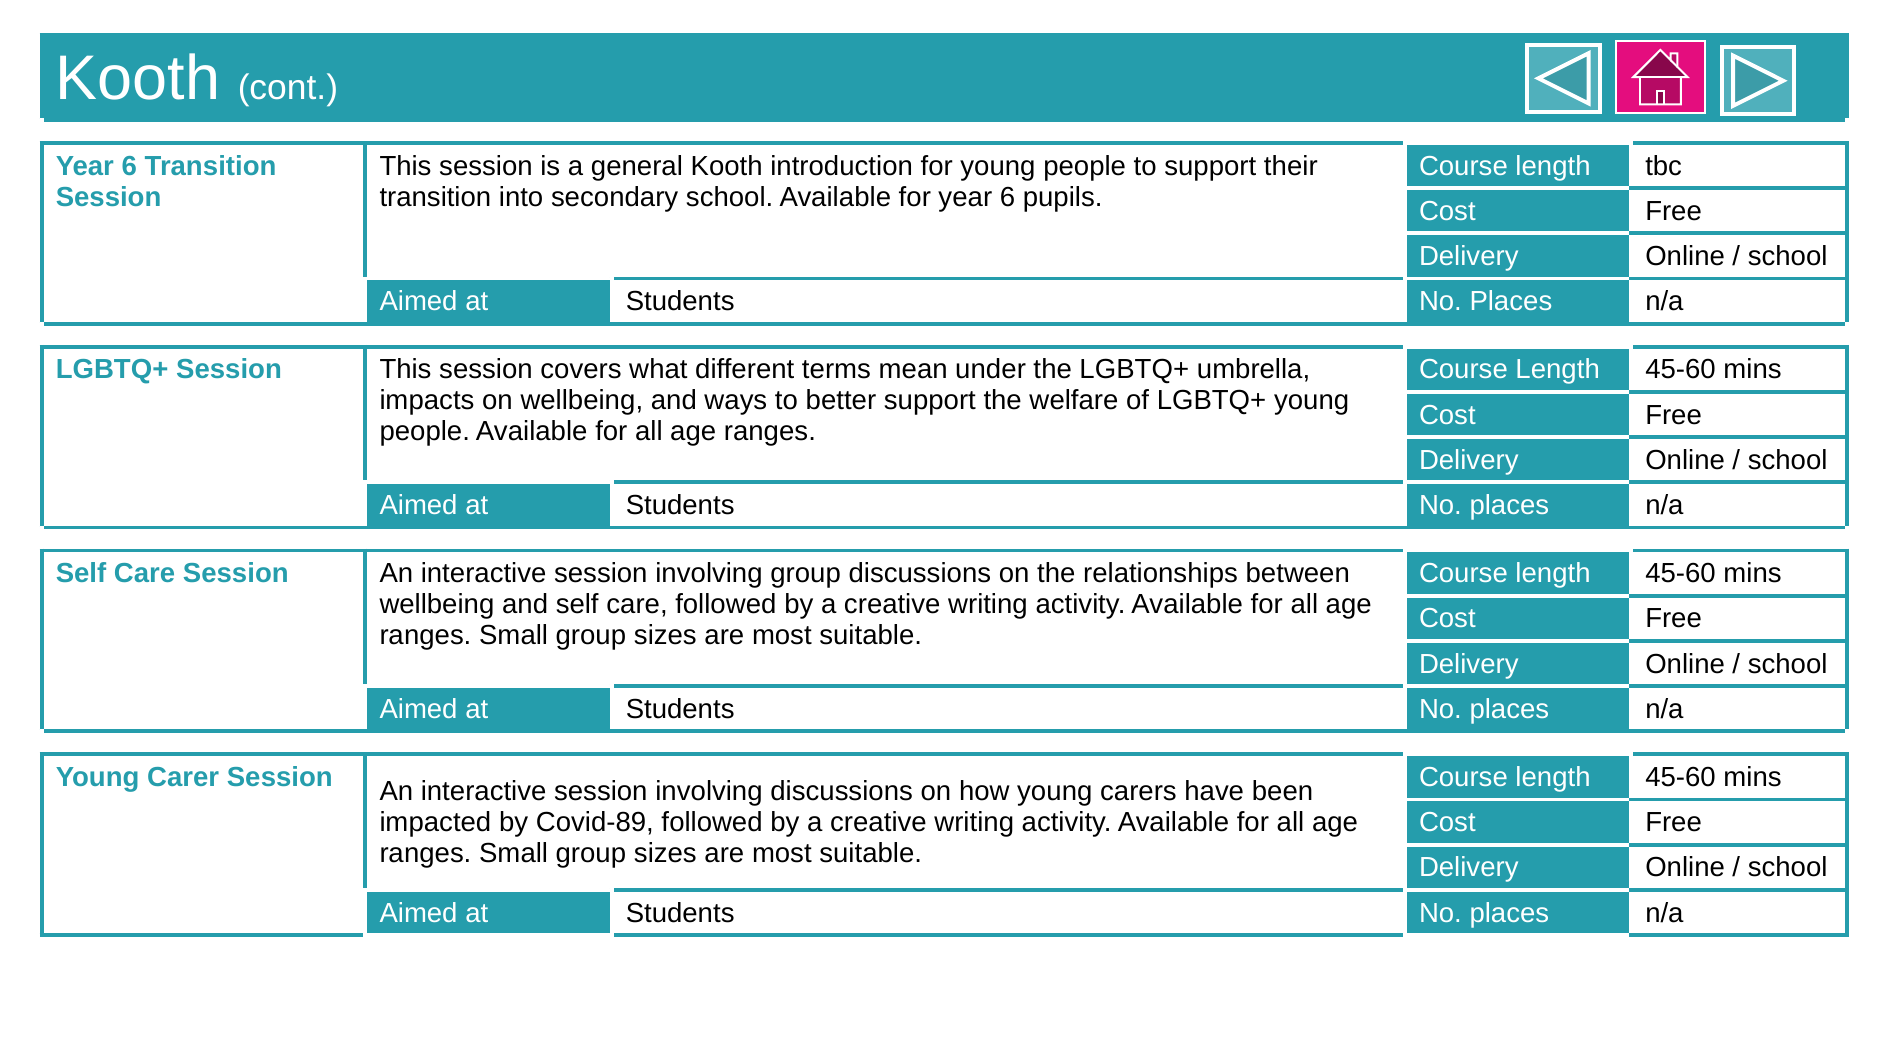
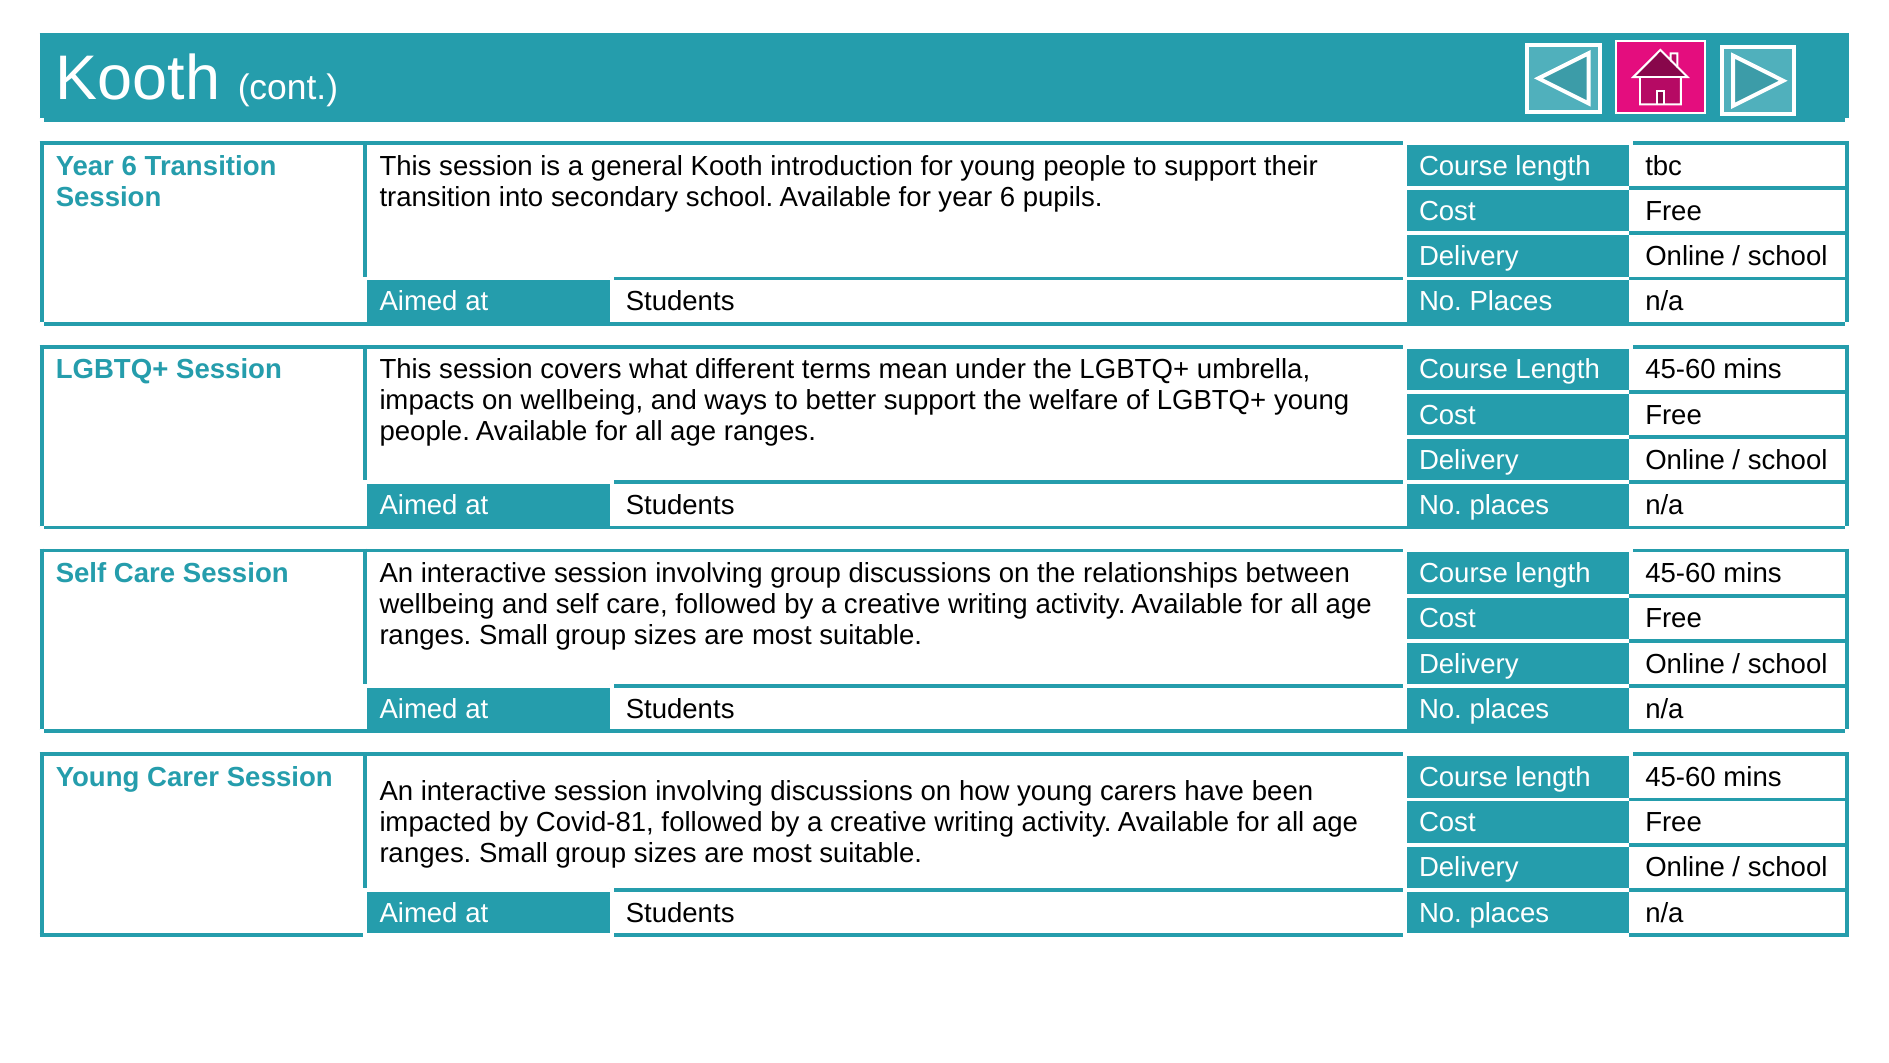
Covid-89: Covid-89 -> Covid-81 (595, 822)
